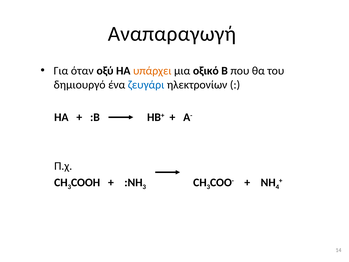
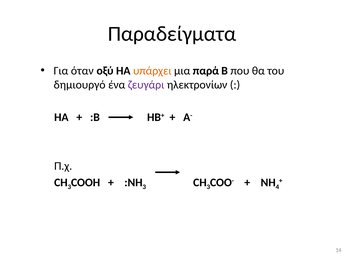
Αναπαραγωγή: Αναπαραγωγή -> Παραδείγματα (172, 34)
οξικό: οξικό -> παρά (206, 71)
ζευγάρι colour: blue -> purple (146, 85)
